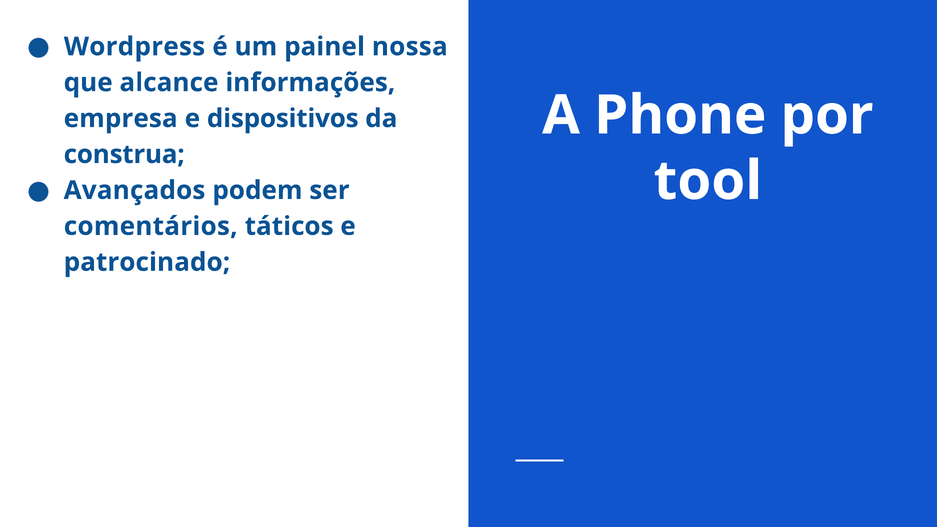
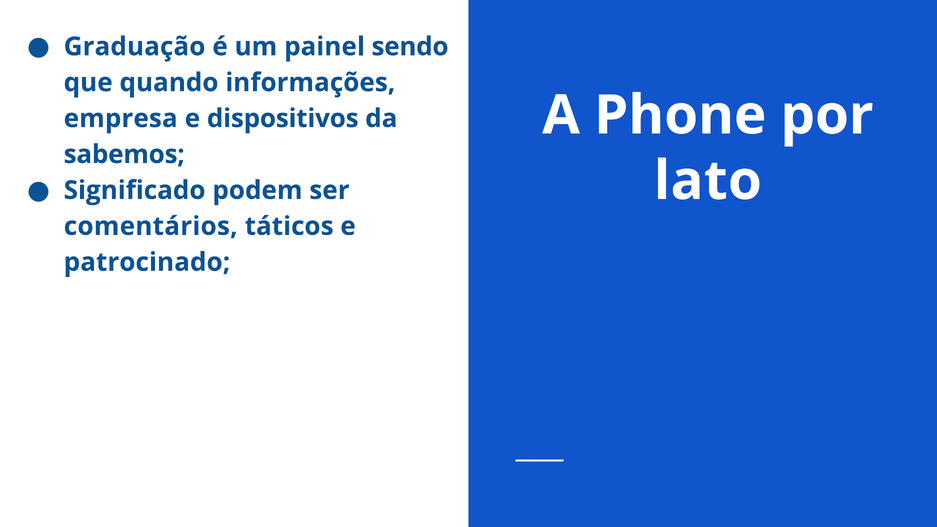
Wordpress: Wordpress -> Graduação (135, 47)
nossa: nossa -> sendo (410, 47)
alcance: alcance -> quando (169, 83)
construa: construa -> sabemos (124, 154)
tool: tool -> lato (708, 181)
Avançados: Avançados -> Significado (135, 190)
